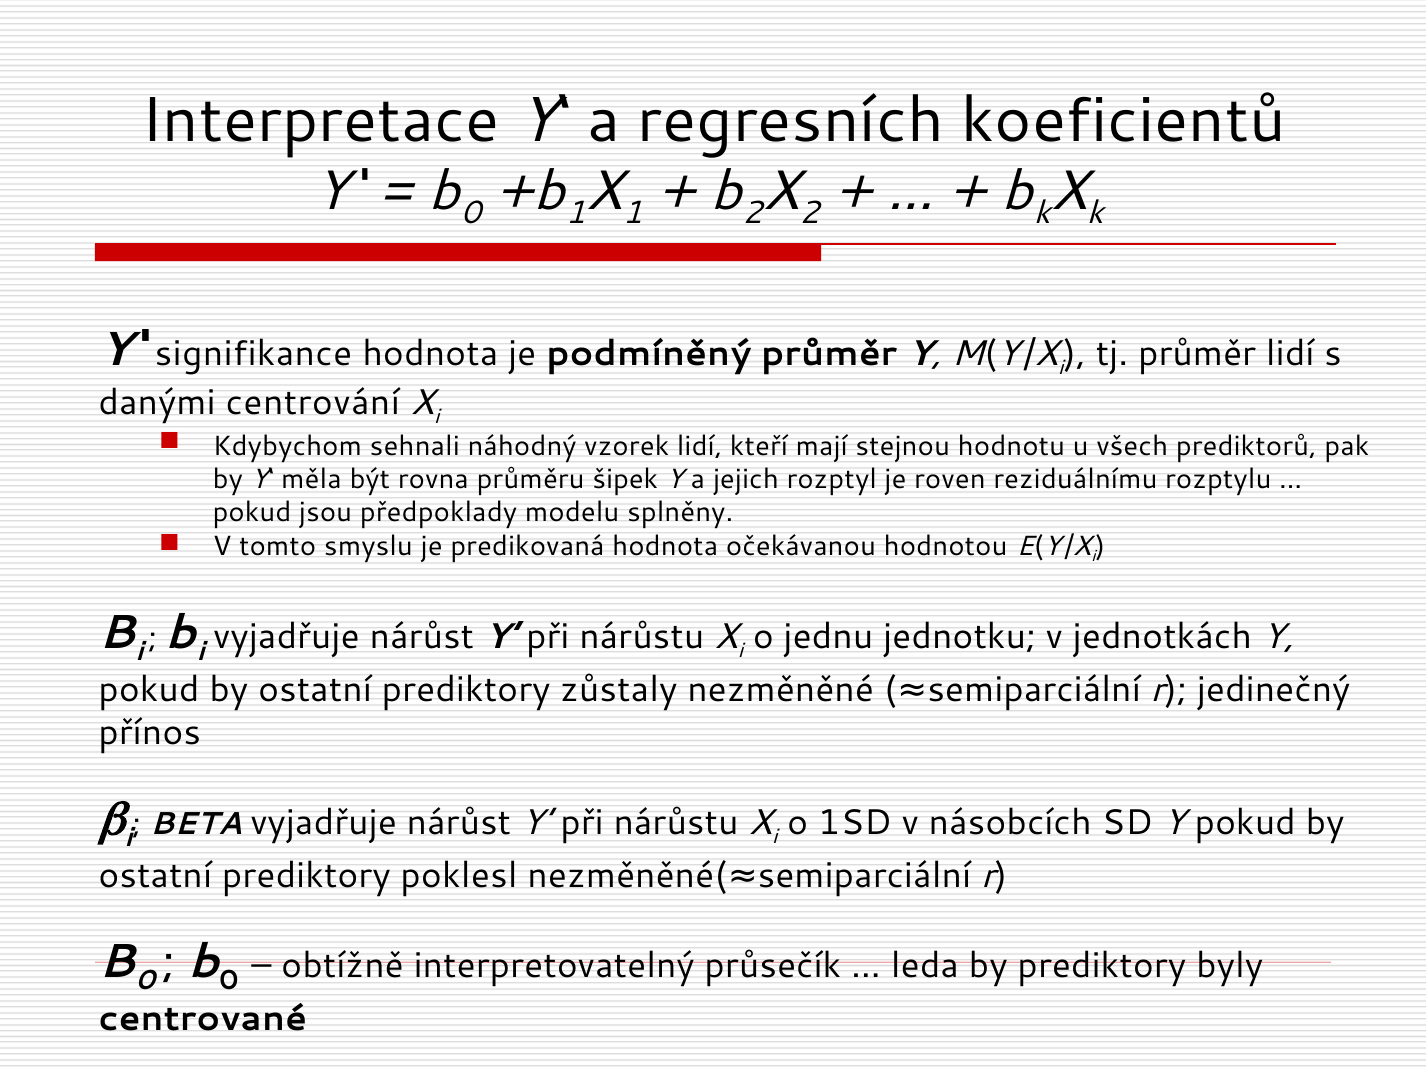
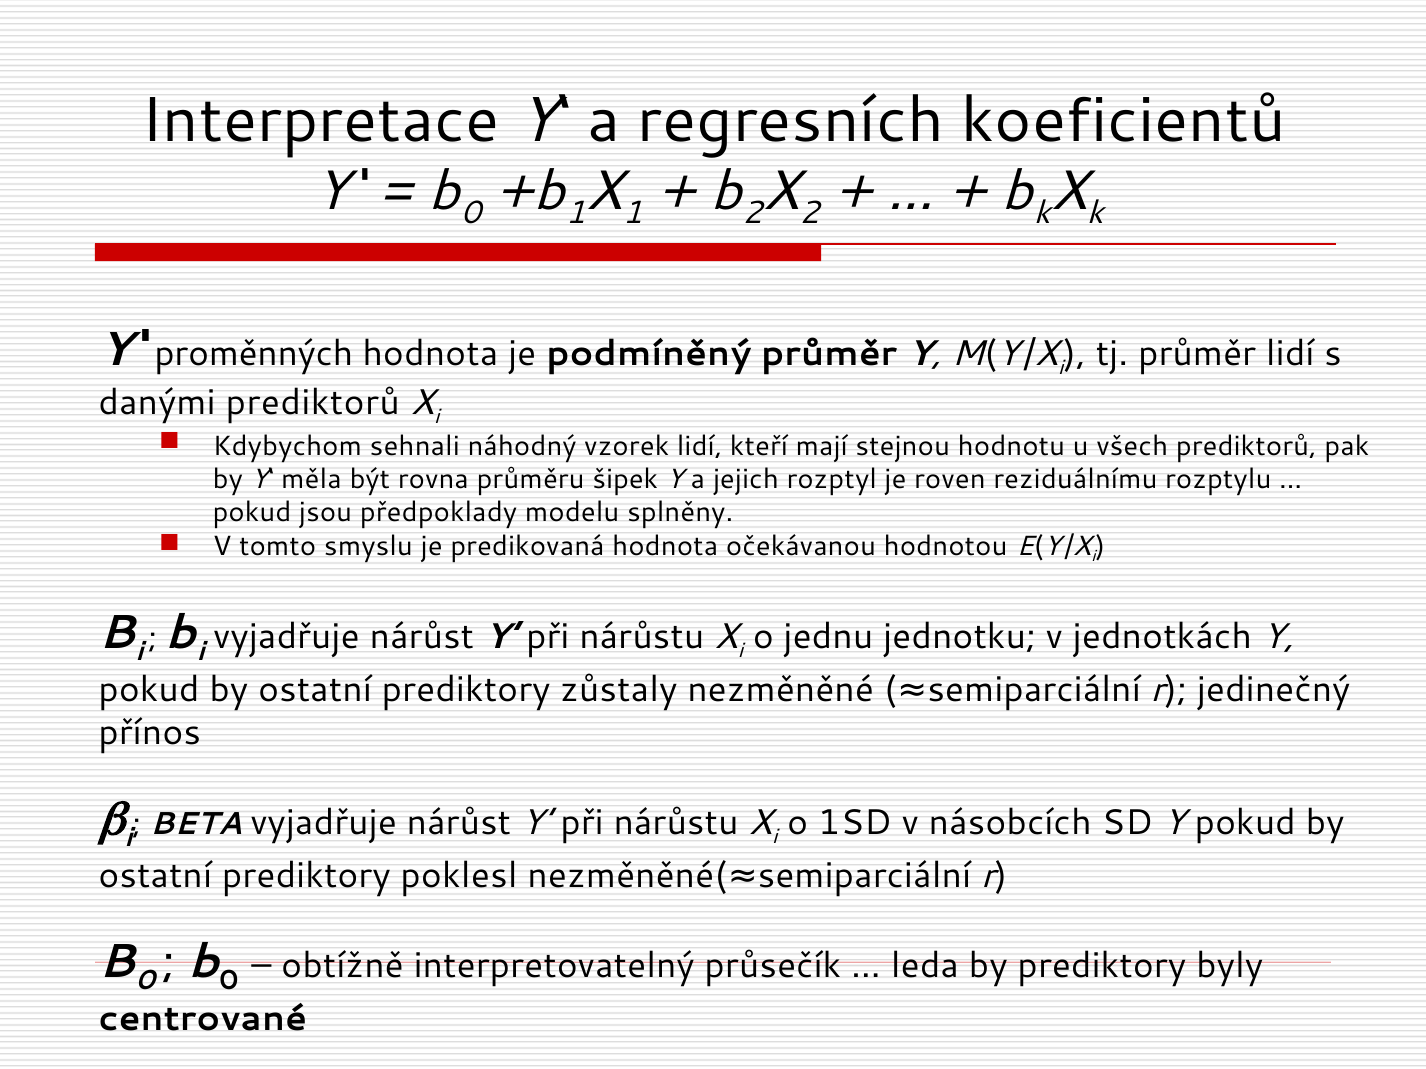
signifikance: signifikance -> proměnných (254, 354)
danými centrování: centrování -> prediktorů (313, 403)
